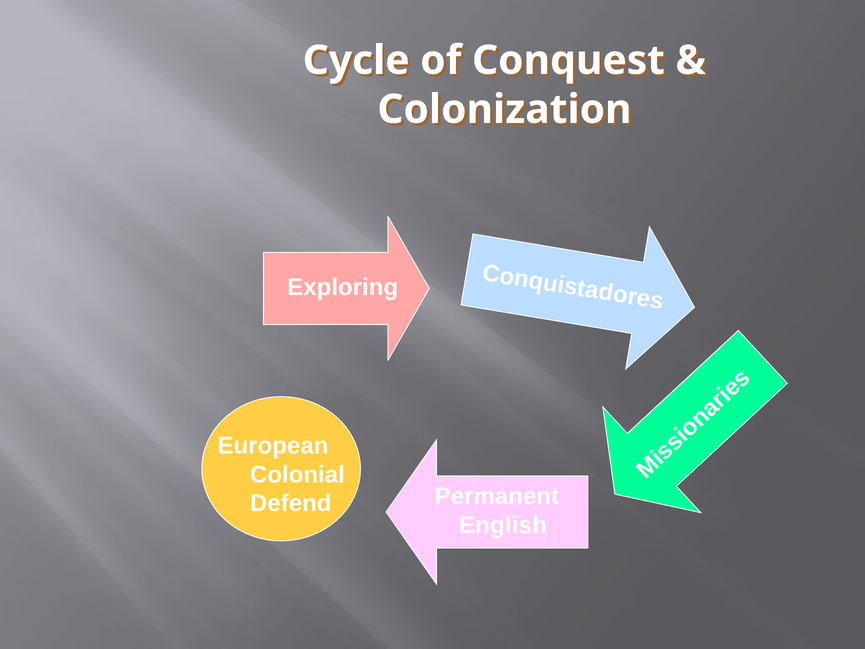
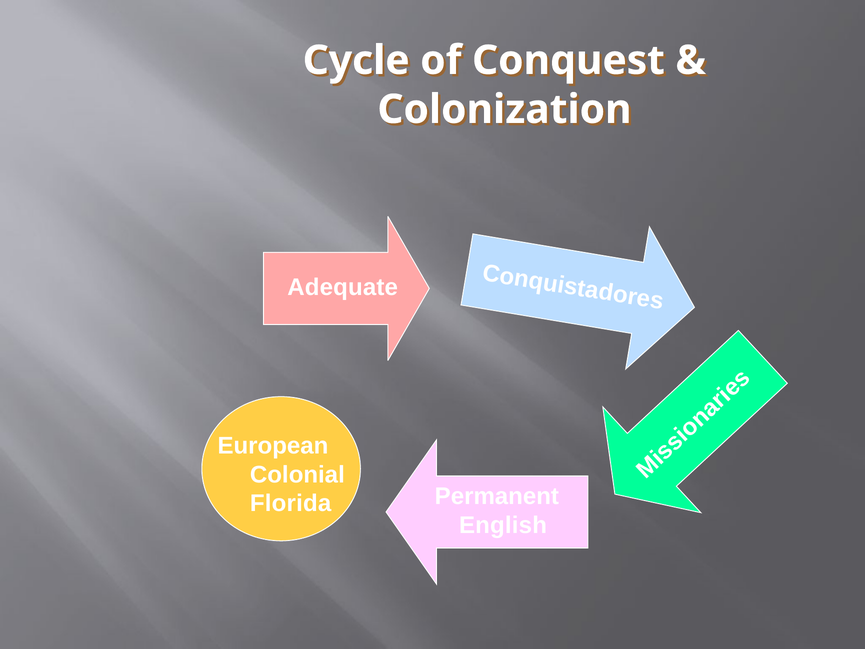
Exploring: Exploring -> Adequate (343, 287)
Defend: Defend -> Florida (291, 503)
